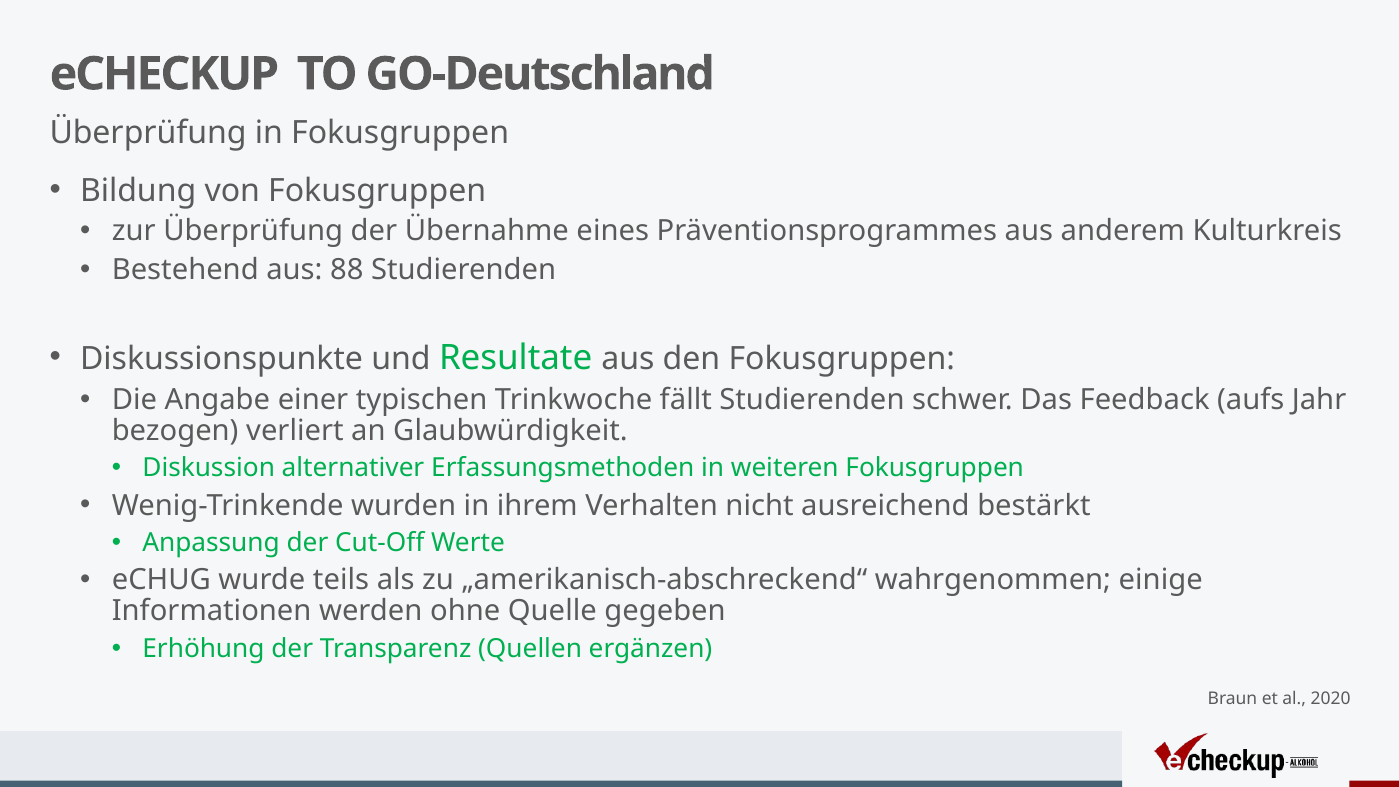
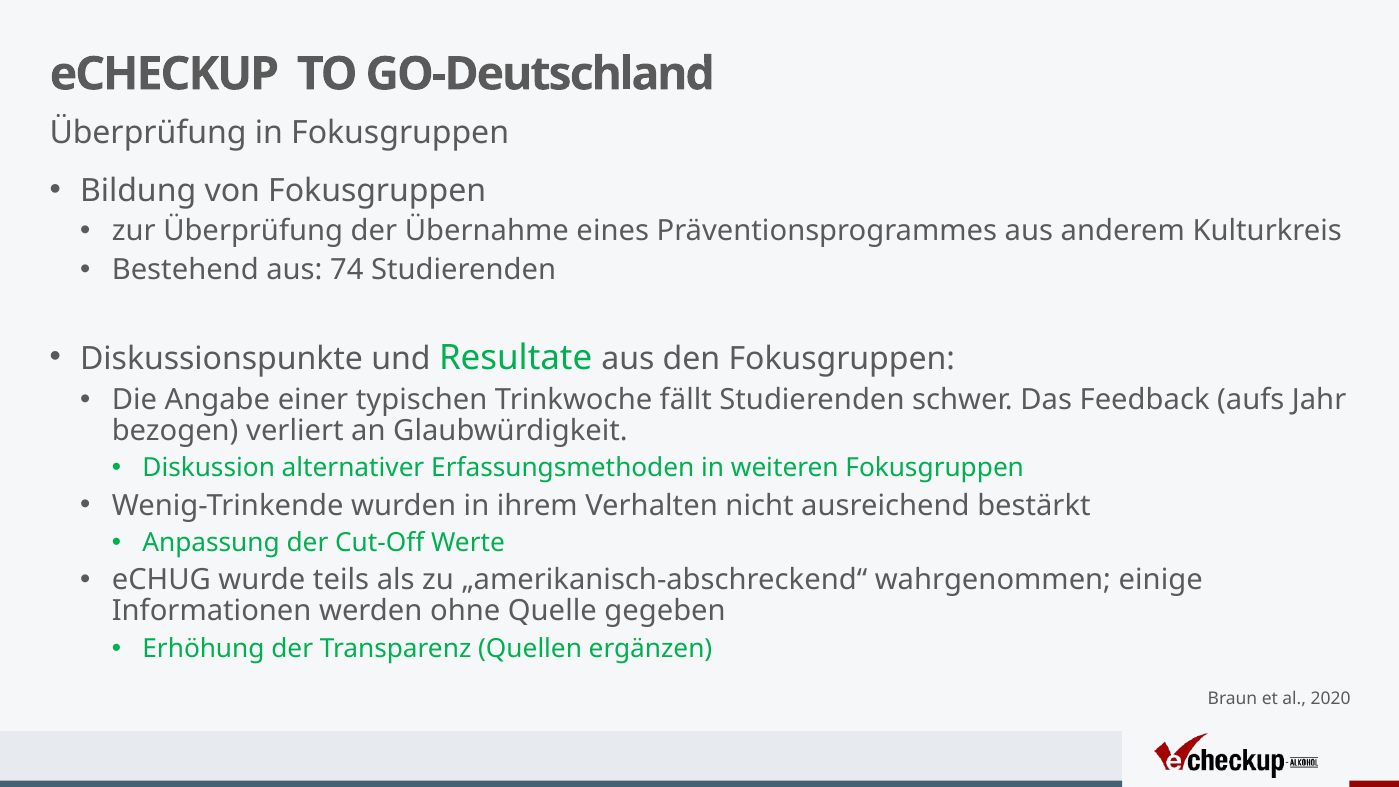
88: 88 -> 74 (347, 270)
